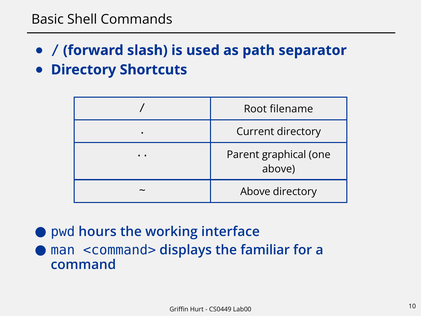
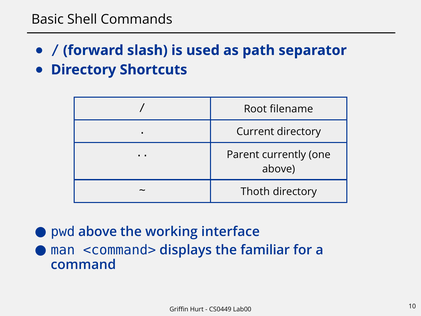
graphical: graphical -> currently (284, 154)
Above: Above -> Thoth (255, 191)
pwd hours: hours -> above (98, 232)
